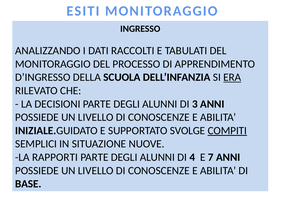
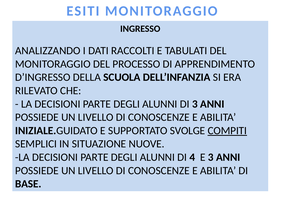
ERA underline: present -> none (232, 77)
RAPPORTI: RAPPORTI -> DECISIONI (55, 157)
E 7: 7 -> 3 (211, 157)
